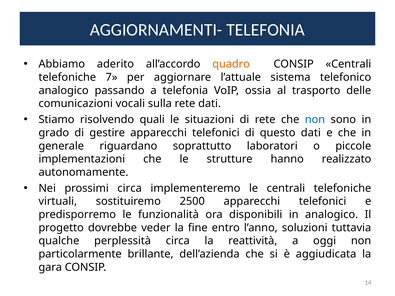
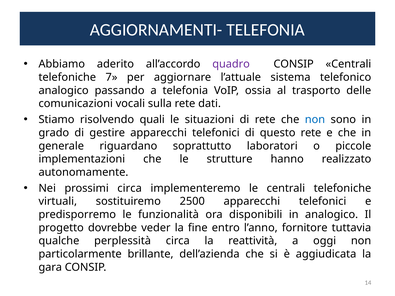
quadro colour: orange -> purple (231, 64)
questo dati: dati -> rete (311, 133)
soluzioni: soluzioni -> fornitore (305, 228)
